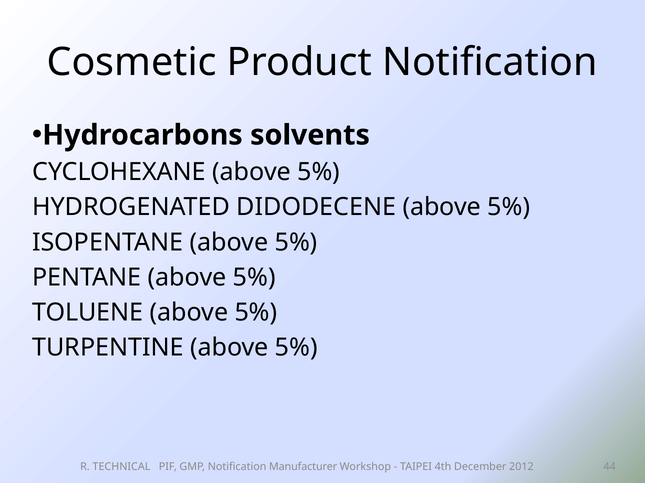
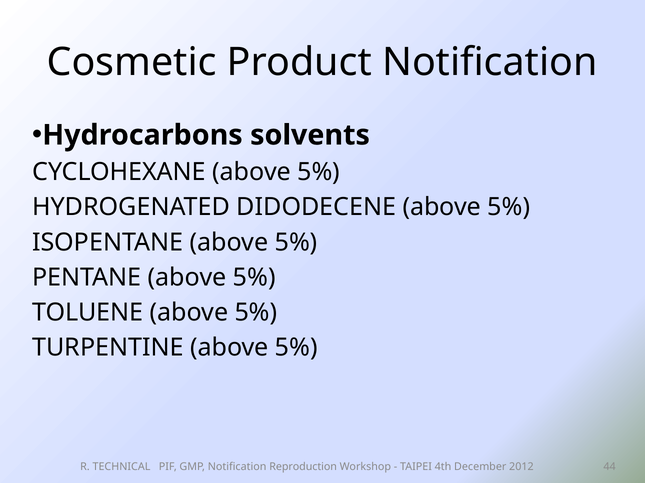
Manufacturer: Manufacturer -> Reproduction (303, 468)
